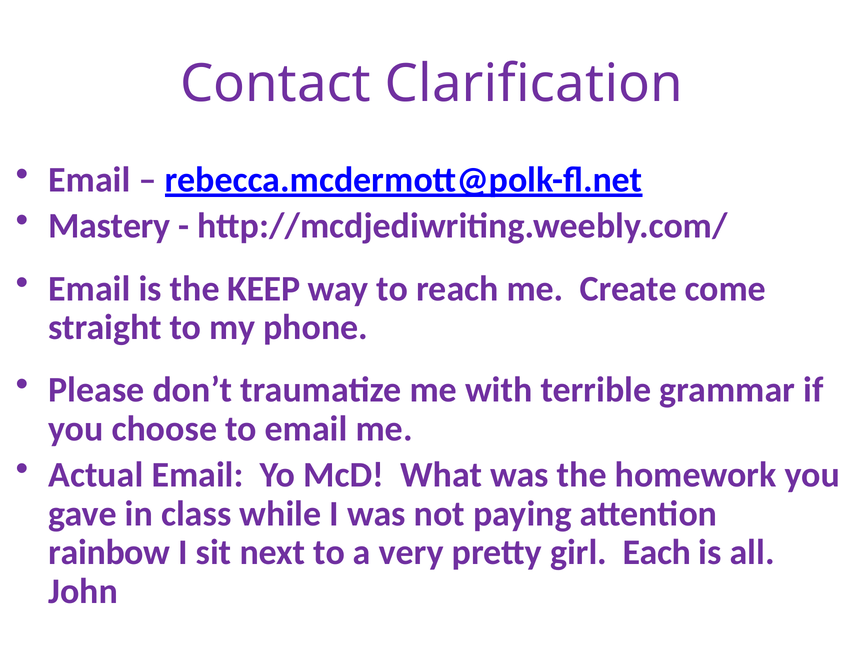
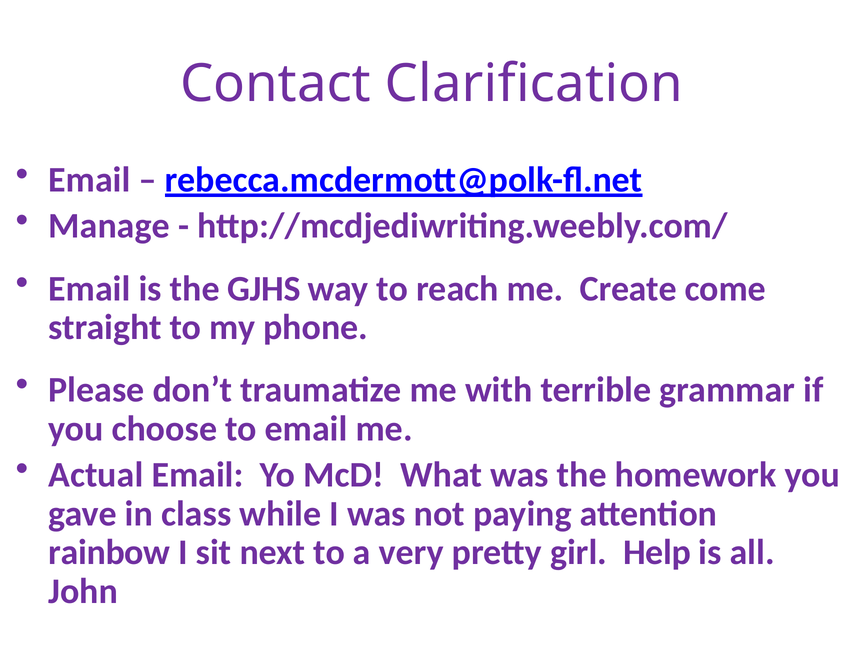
Mastery: Mastery -> Manage (109, 226)
KEEP: KEEP -> GJHS (264, 289)
Each: Each -> Help (657, 553)
